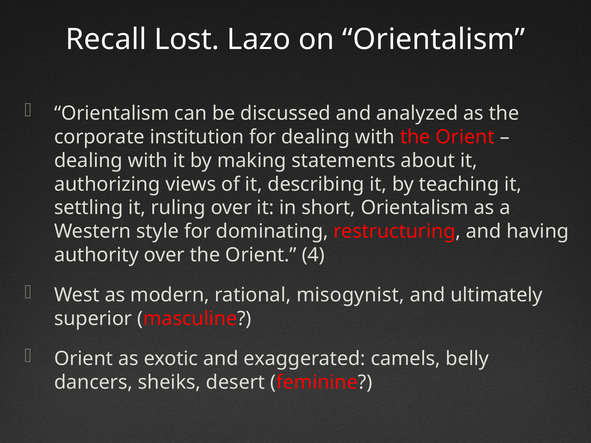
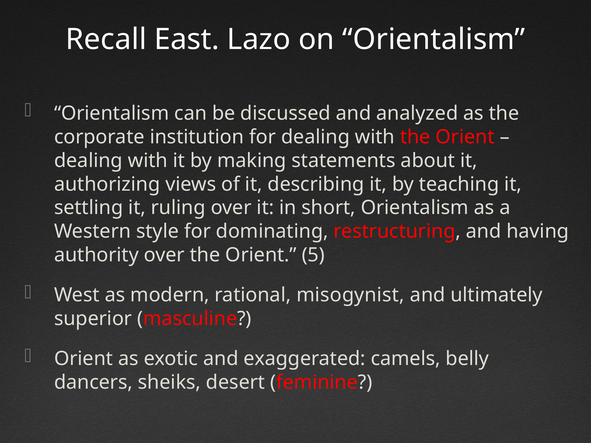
Lost: Lost -> East (187, 39)
4: 4 -> 5 (313, 255)
